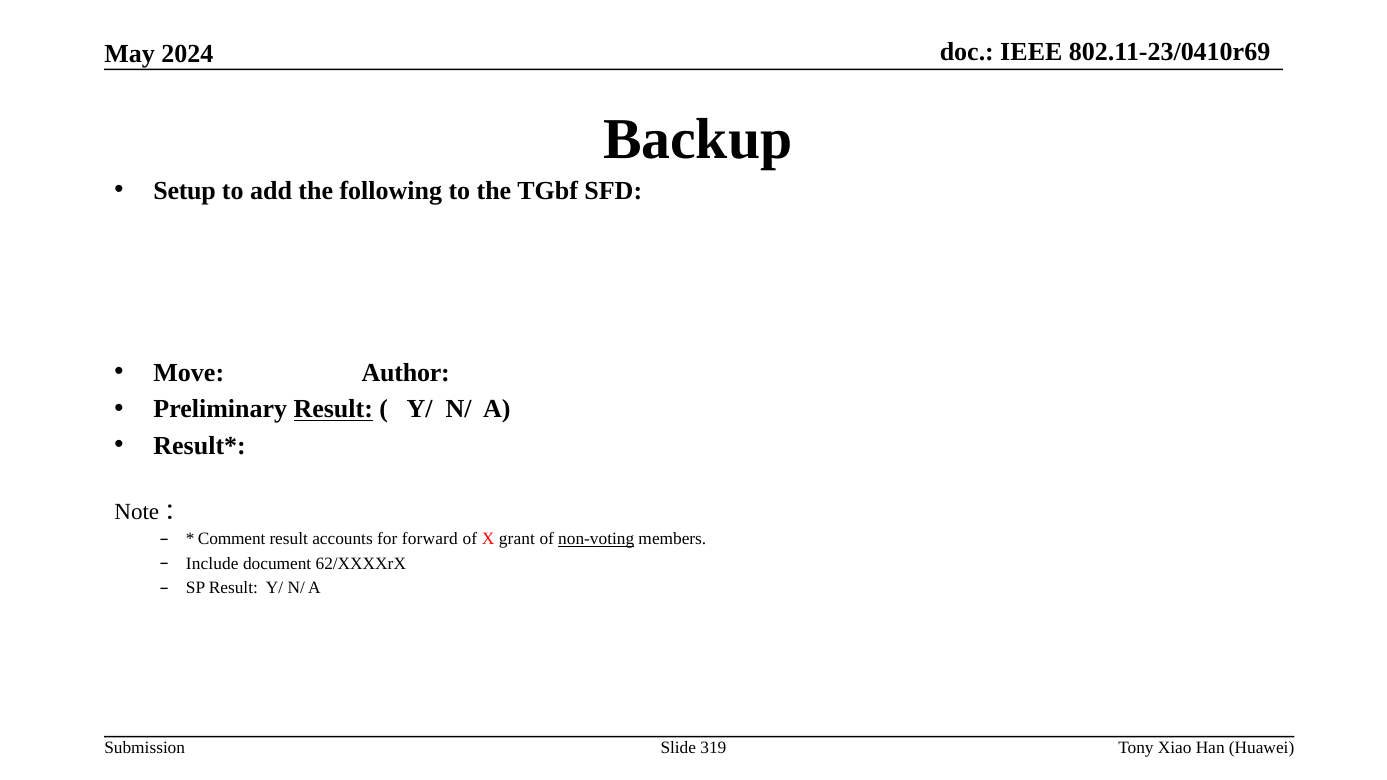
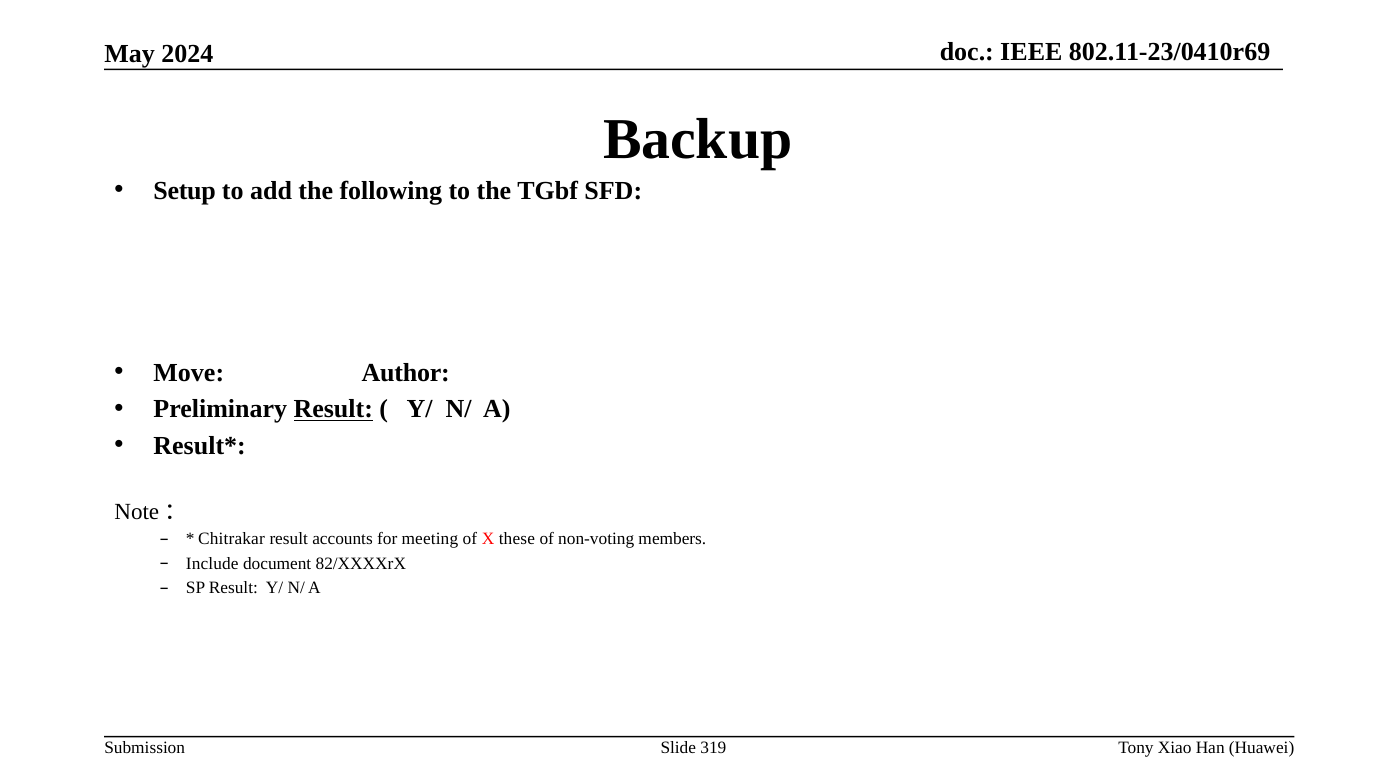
Comment: Comment -> Chitrakar (231, 539)
forward: forward -> meeting (430, 539)
grant: grant -> these (517, 539)
non-voting underline: present -> none (596, 539)
62/XXXXrX: 62/XXXXrX -> 82/XXXXrX (361, 564)
